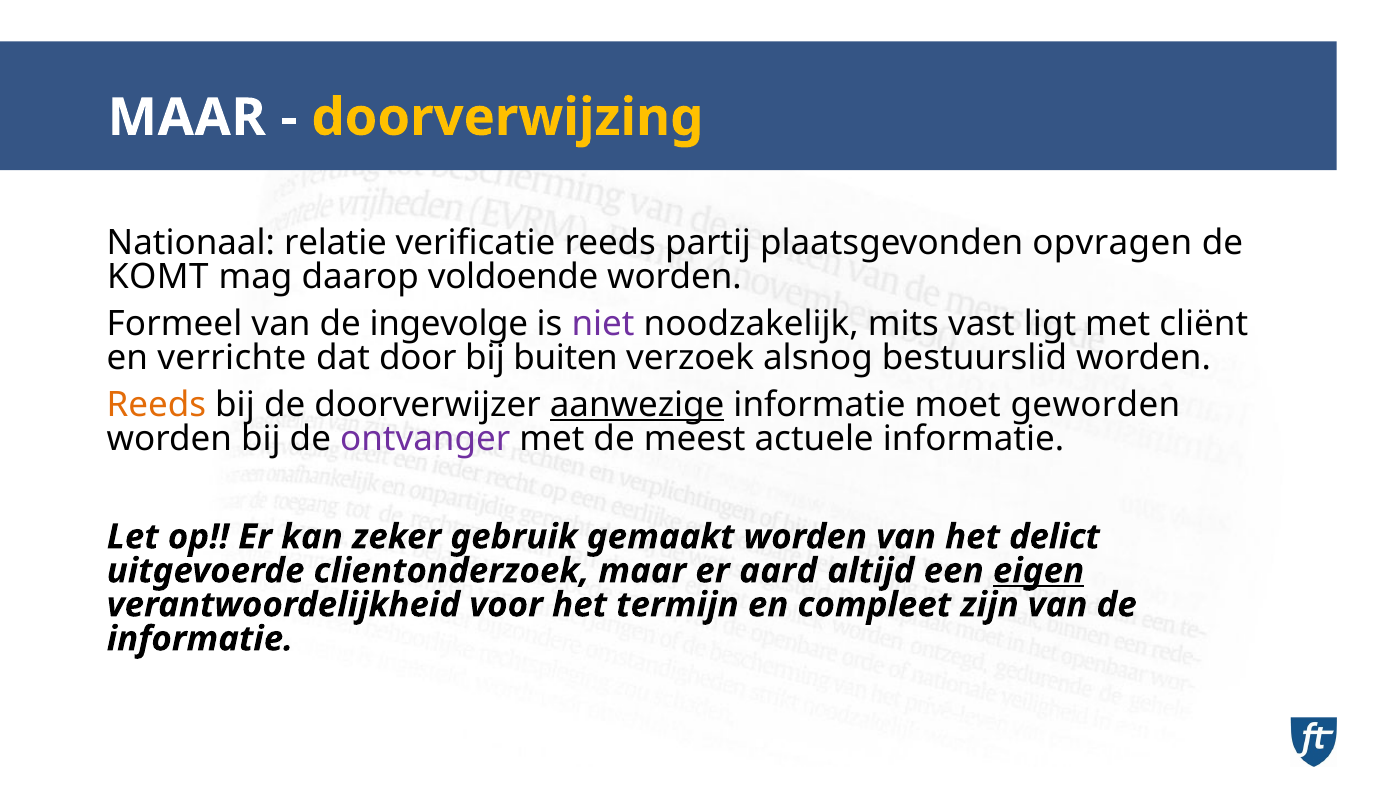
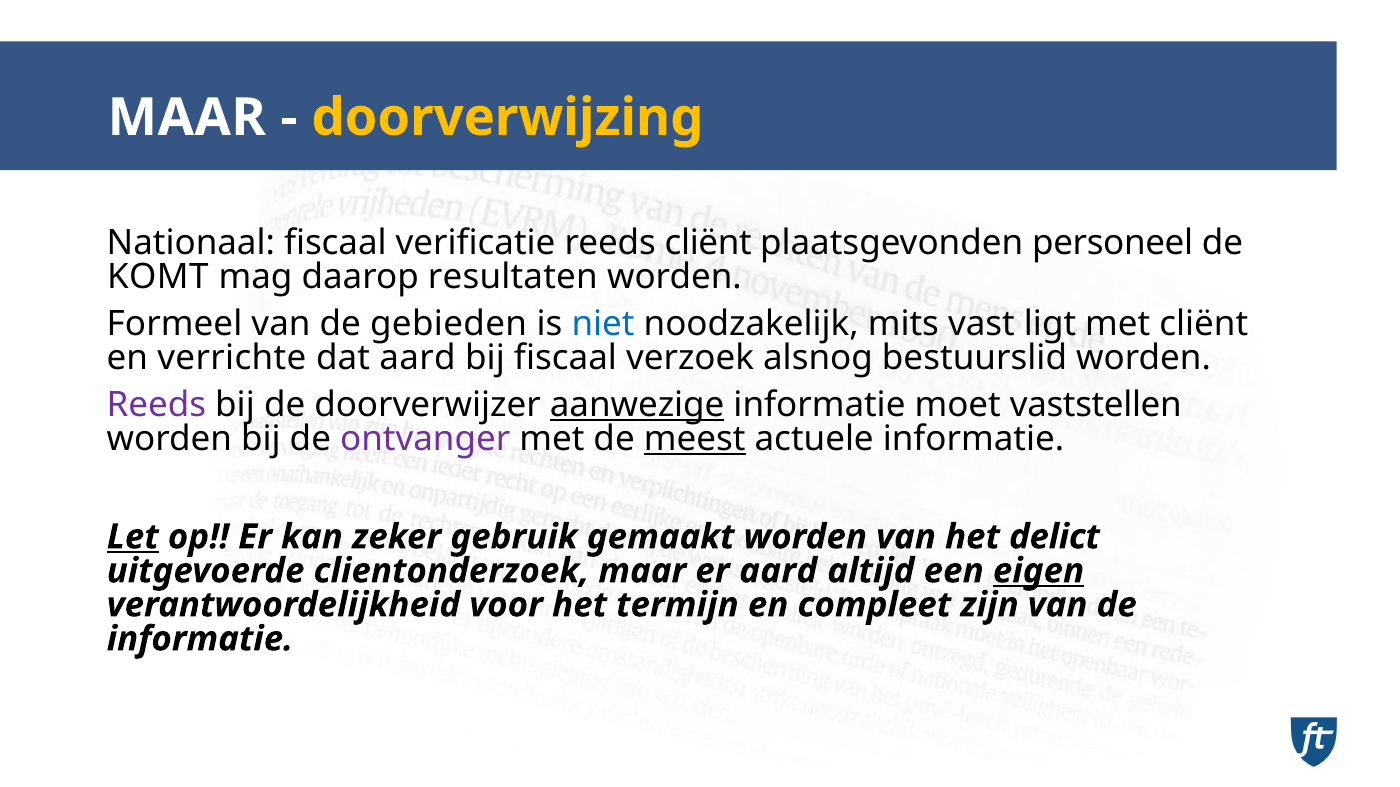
Nationaal relatie: relatie -> fiscaal (335, 243)
reeds partij: partij -> cliënt (708, 243)
opvragen: opvragen -> personeel (1113, 243)
voldoende: voldoende -> resultaten (513, 277)
ingevolge: ingevolge -> gebieden (449, 324)
niet colour: purple -> blue (603, 324)
dat door: door -> aard (417, 358)
bij buiten: buiten -> fiscaal (565, 358)
Reeds colour: orange -> purple (156, 405)
geworden: geworden -> vaststellen (1096, 405)
meest underline: none -> present (695, 439)
Let underline: none -> present (133, 537)
